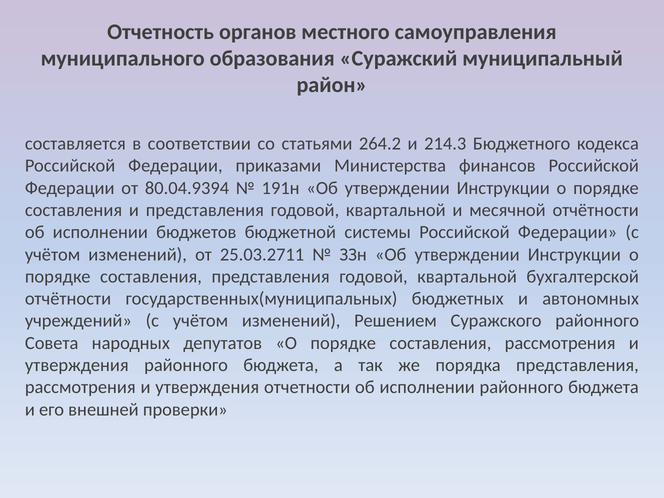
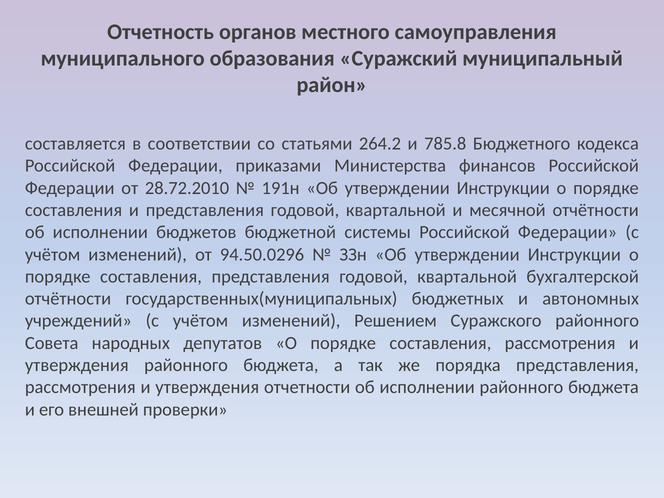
214.3: 214.3 -> 785.8 (445, 144)
80.04.9394: 80.04.9394 -> 28.72.2010 (187, 188)
25.03.2711: 25.03.2711 -> 94.50.0296 (262, 254)
